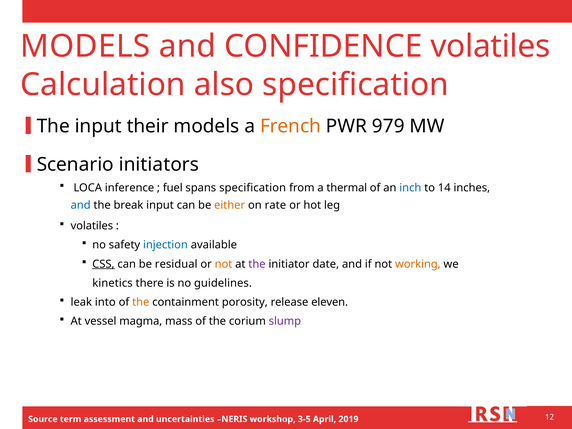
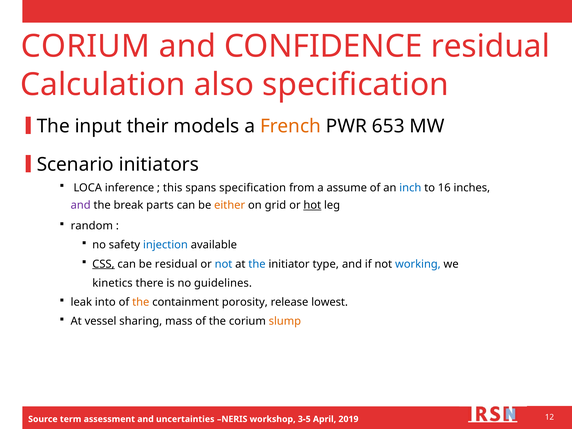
MODELS: MODELS -> CORIUM (85, 46)
CONFIDENCE volatiles: volatiles -> residual (490, 46)
979: 979 -> 653 (388, 126)
fuel: fuel -> this (173, 188)
thermal: thermal -> assume (347, 188)
14: 14 -> 16 (444, 188)
and colour: blue -> purple (81, 205)
break input: input -> parts (160, 205)
rate: rate -> grid (275, 205)
hot underline: none -> present (312, 205)
volatiles: volatiles -> random (92, 226)
not colour: orange -> blue (224, 264)
the colour: purple -> blue (257, 264)
date: date -> type (326, 264)
working colour: orange -> blue (418, 264)
eleven: eleven -> lowest (330, 302)
magma: magma -> sharing (141, 321)
slump colour: purple -> orange (285, 321)
